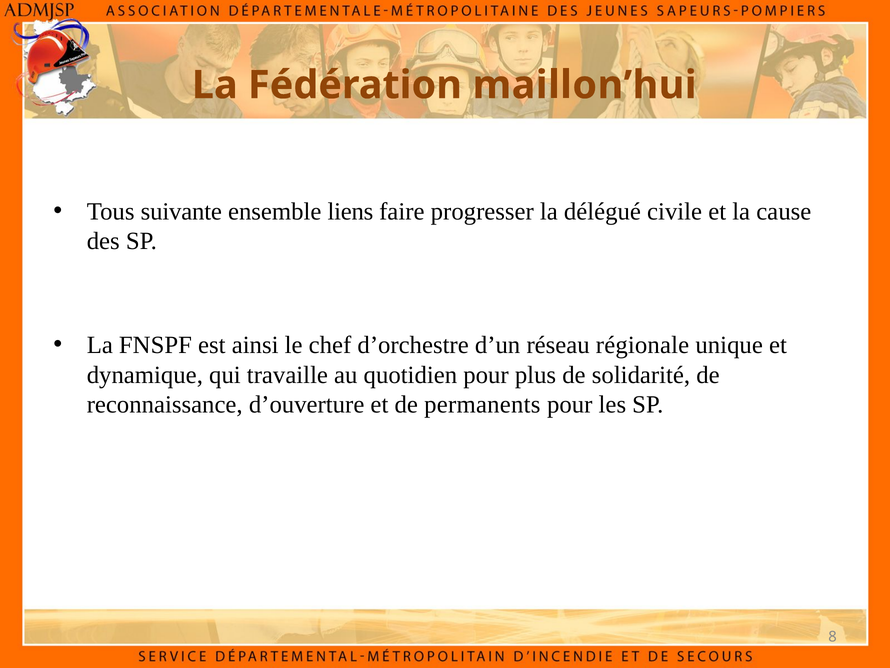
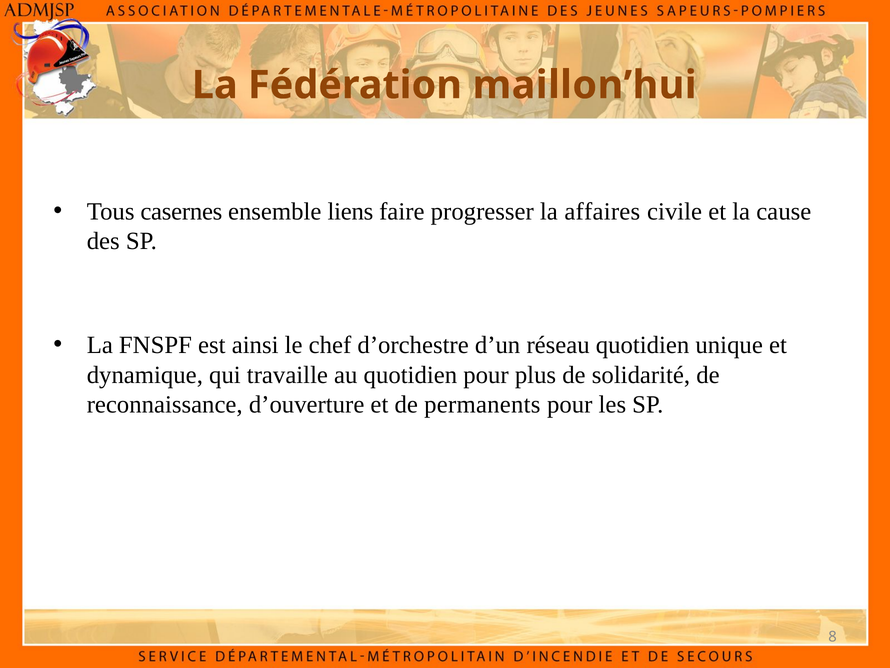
suivante: suivante -> casernes (181, 211)
délégué: délégué -> affaires (602, 211)
réseau régionale: régionale -> quotidien (643, 345)
